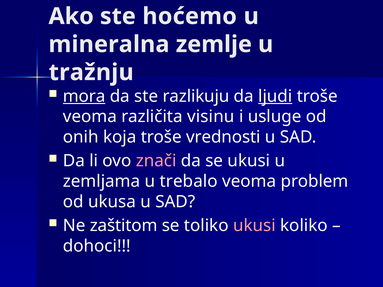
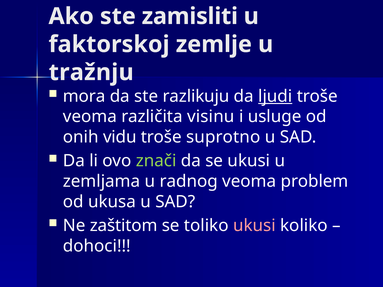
hoćemo: hoćemo -> zamisliti (190, 16)
mineralna: mineralna -> faktorskoj (109, 44)
mora underline: present -> none (84, 96)
koja: koja -> vidu (120, 137)
vrednosti: vrednosti -> suprotno (223, 137)
znači colour: pink -> light green (156, 161)
trebalo: trebalo -> radnog (189, 181)
